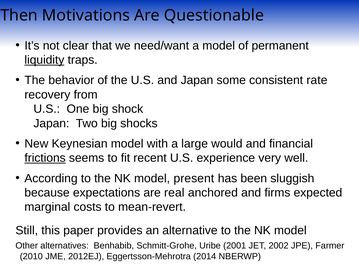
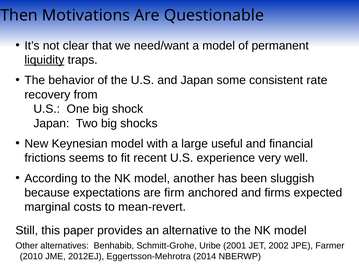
would: would -> useful (227, 144)
frictions underline: present -> none (45, 158)
present: present -> another (194, 178)
real: real -> firm (174, 193)
